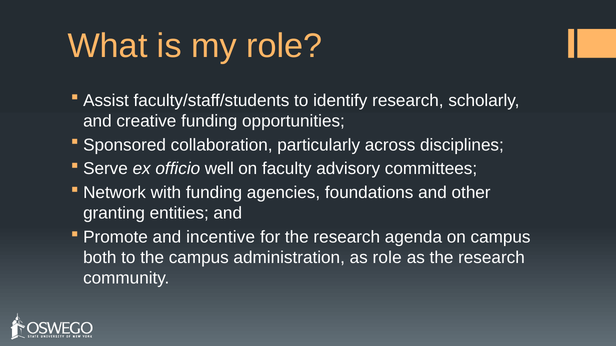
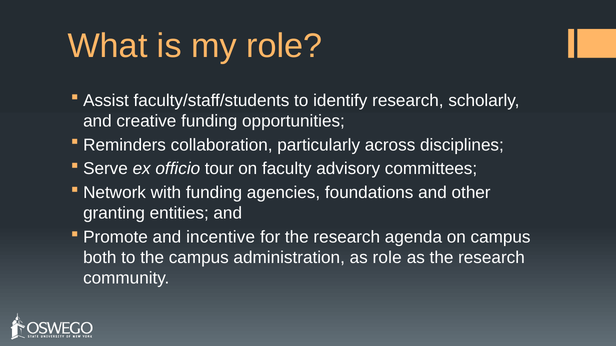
Sponsored: Sponsored -> Reminders (125, 145)
well: well -> tour (219, 169)
